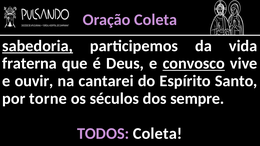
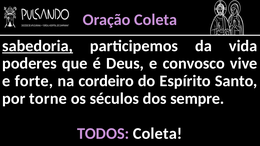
fraterna: fraterna -> poderes (29, 64)
convosco underline: present -> none (194, 64)
ouvir: ouvir -> forte (34, 81)
cantarei: cantarei -> cordeiro (106, 81)
